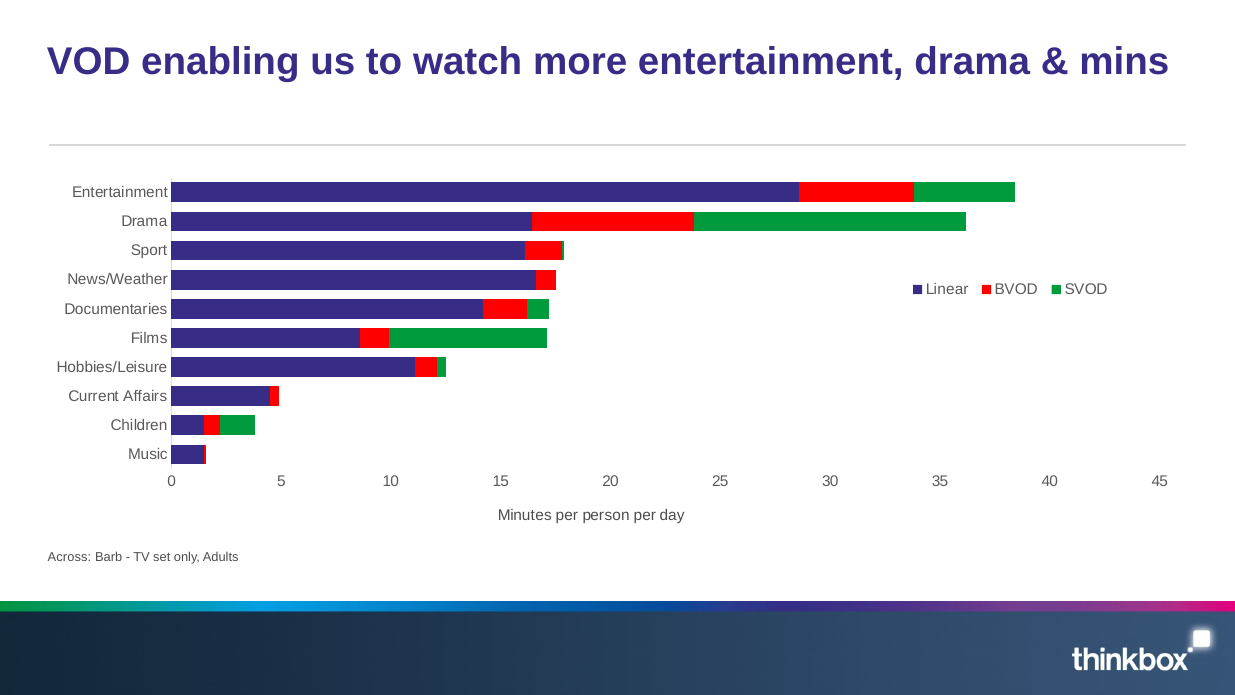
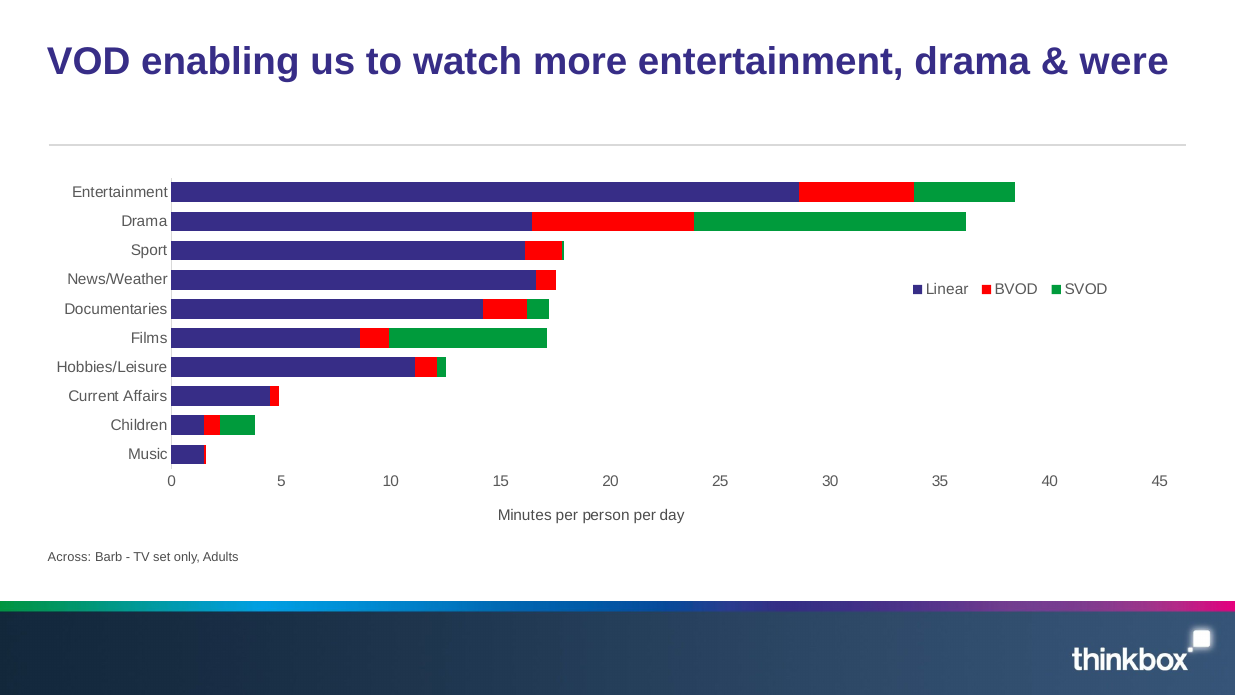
mins: mins -> were (1124, 62)
